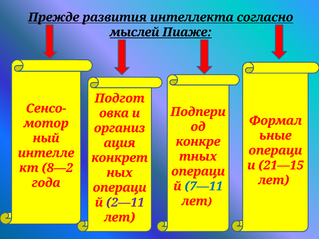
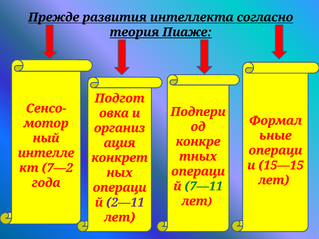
мыслей: мыслей -> теория (134, 32)
21—15: 21—15 -> 15—15 (281, 166)
8—2: 8—2 -> 7—2 (57, 168)
7—11 colour: blue -> green (204, 186)
